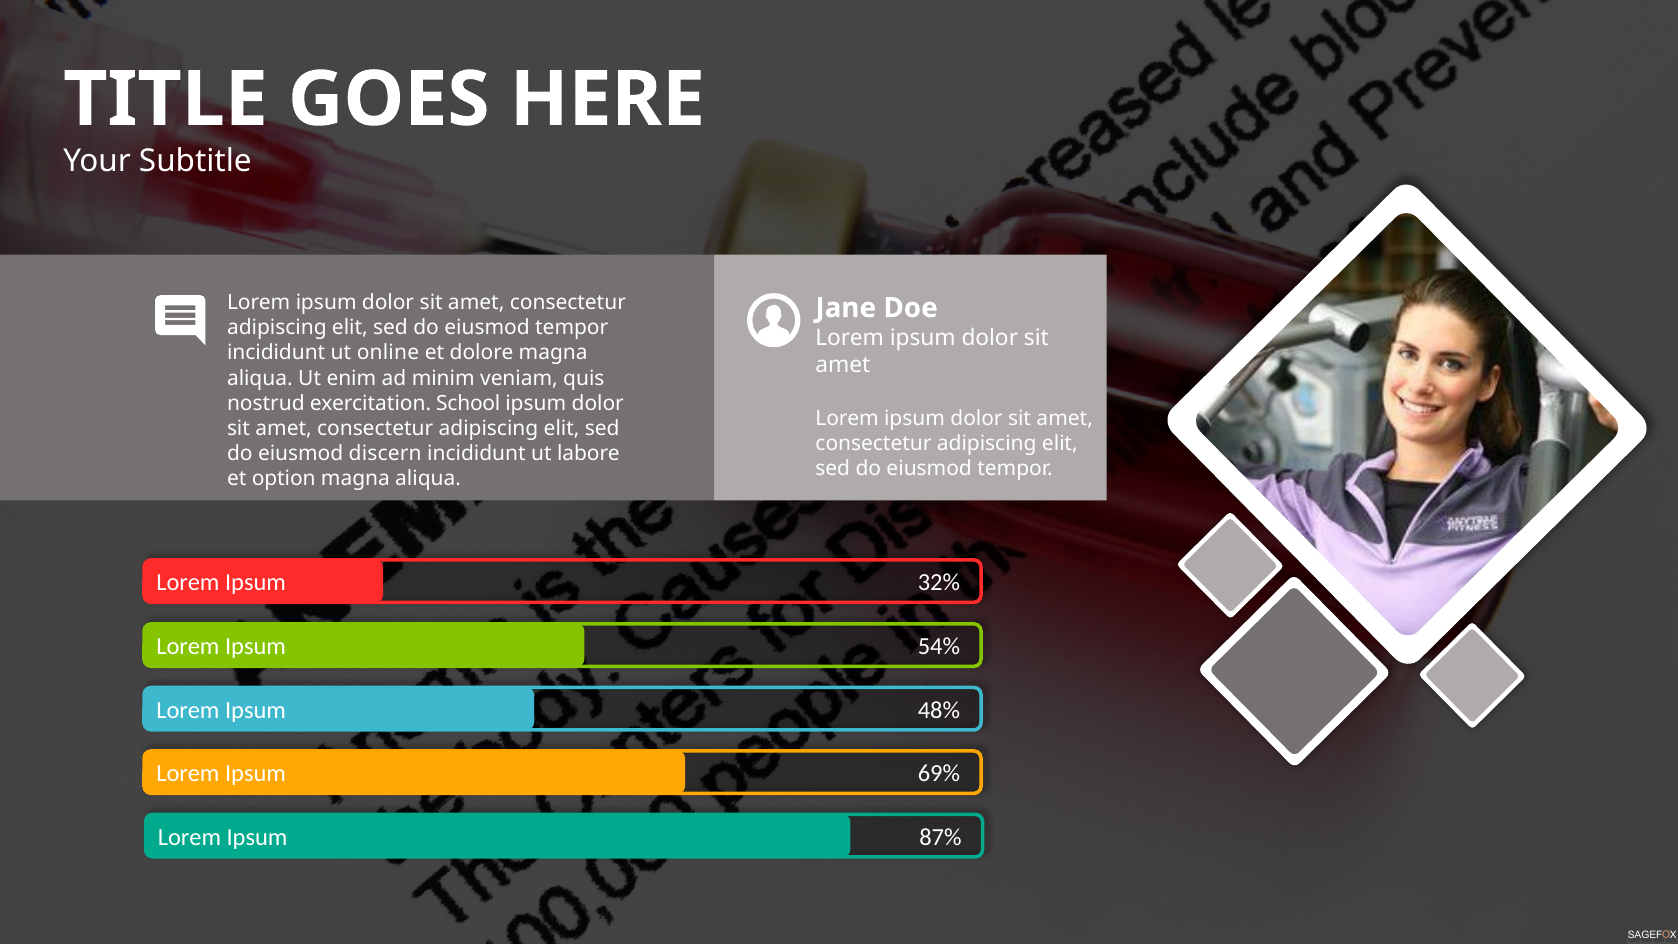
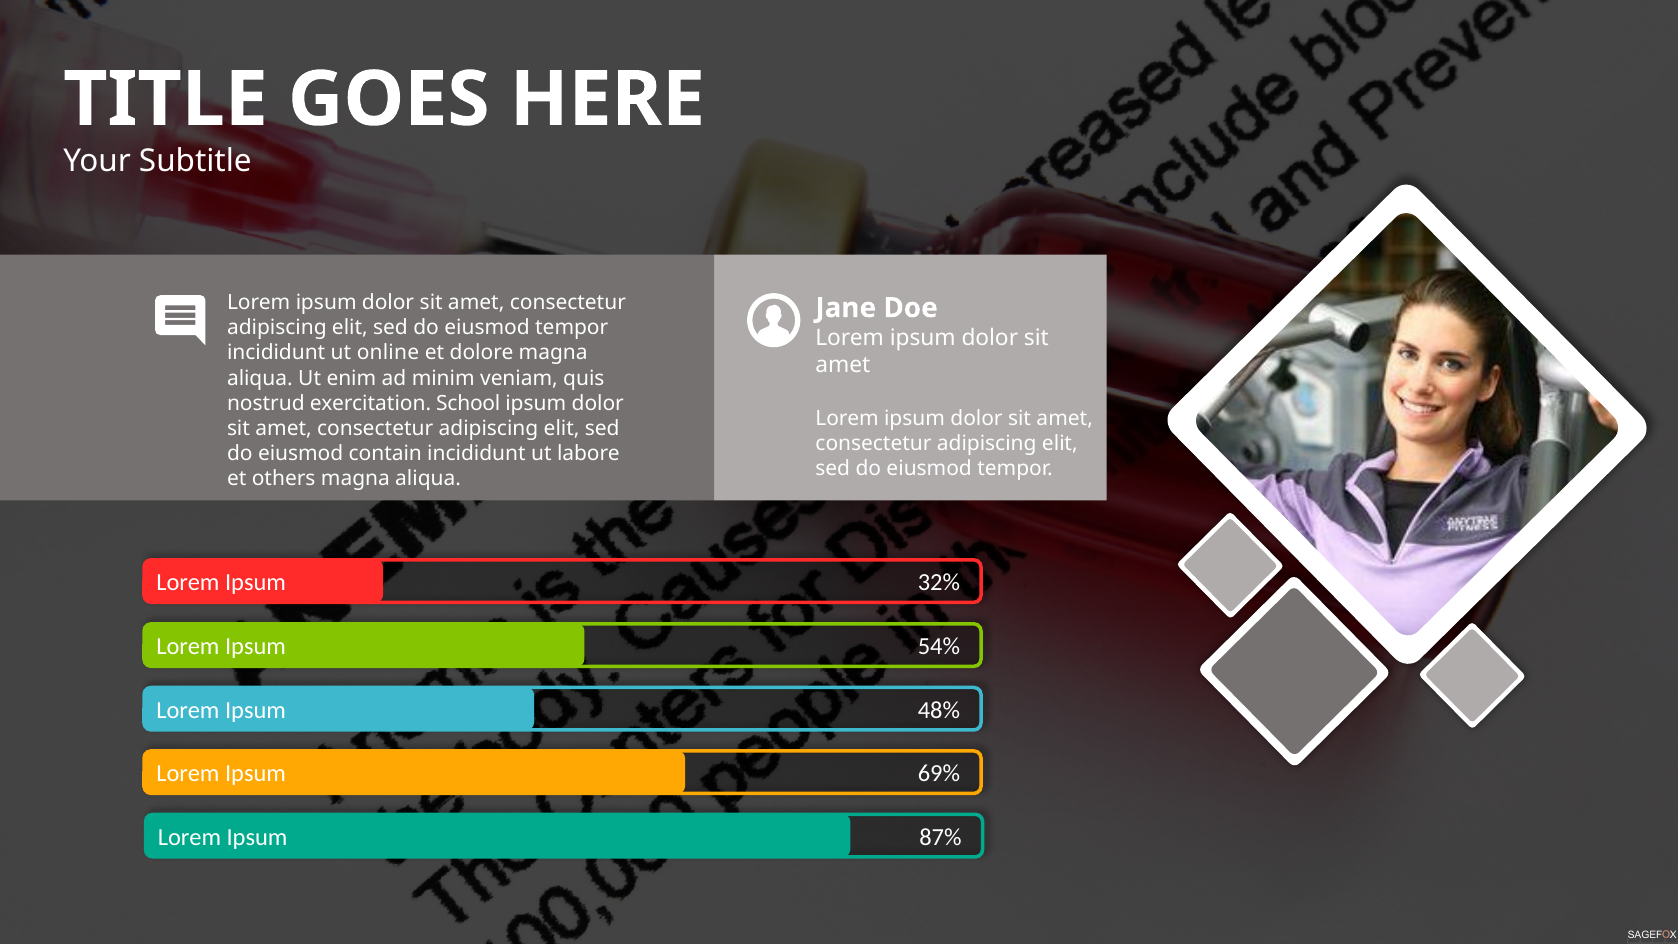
discern: discern -> contain (385, 454)
option: option -> others (284, 479)
